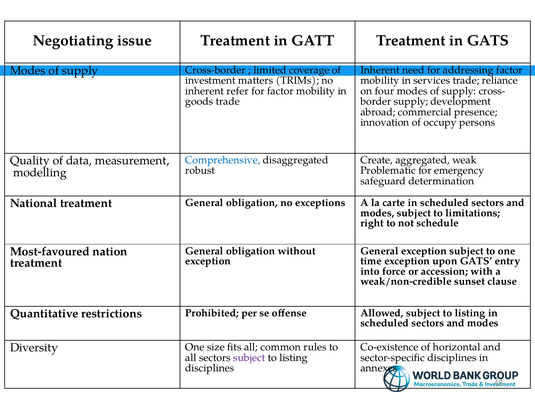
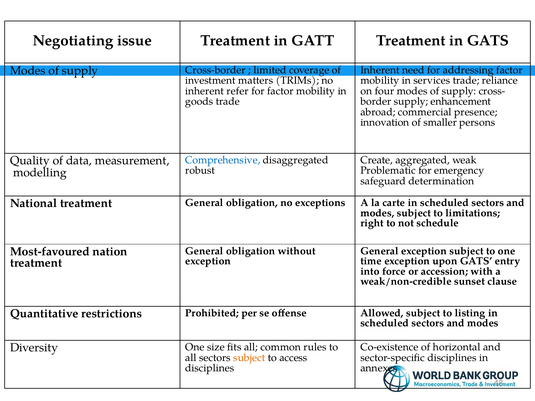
development: development -> enhancement (461, 102)
occupy: occupy -> smaller (440, 123)
subject colour: purple -> orange (249, 358)
listing: listing -> access (293, 358)
